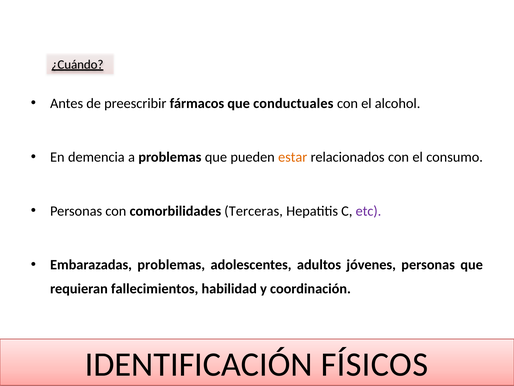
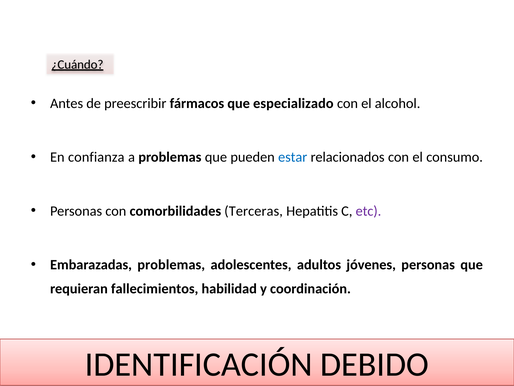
conductuales: conductuales -> especializado (293, 103)
demencia: demencia -> confianza (96, 157)
estar colour: orange -> blue (293, 157)
FÍSICOS: FÍSICOS -> DEBIDO (375, 364)
